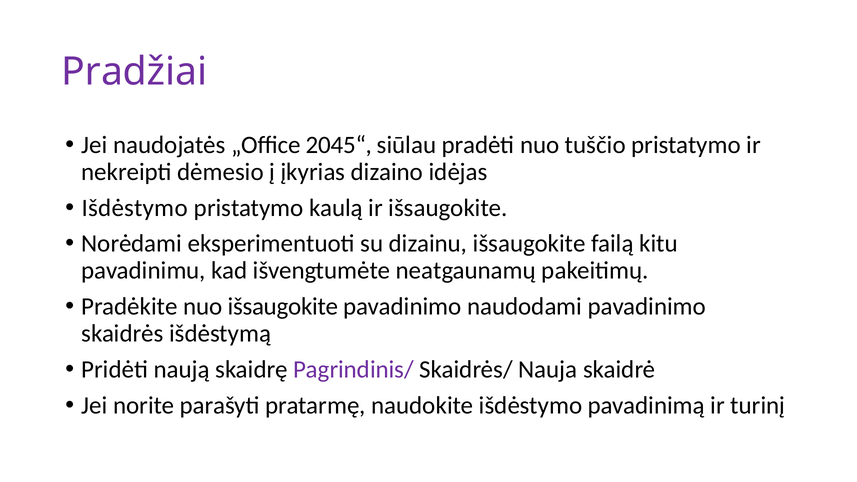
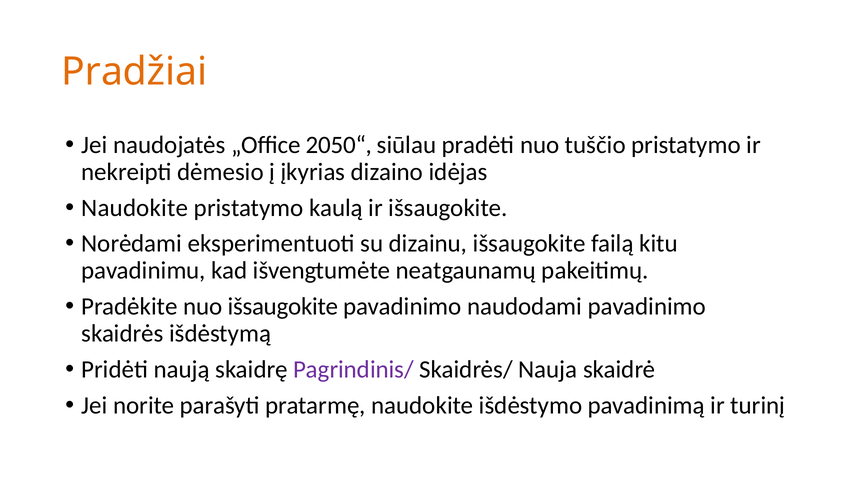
Pradžiai colour: purple -> orange (134, 72)
2045“: 2045“ -> 2050“ (339, 145)
Išdėstymo: Išdėstymo -> Naudokite (135, 208)
